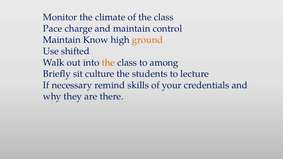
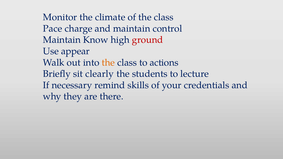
ground colour: orange -> red (148, 40)
shifted: shifted -> appear (75, 51)
among: among -> actions (164, 63)
culture: culture -> clearly (100, 74)
